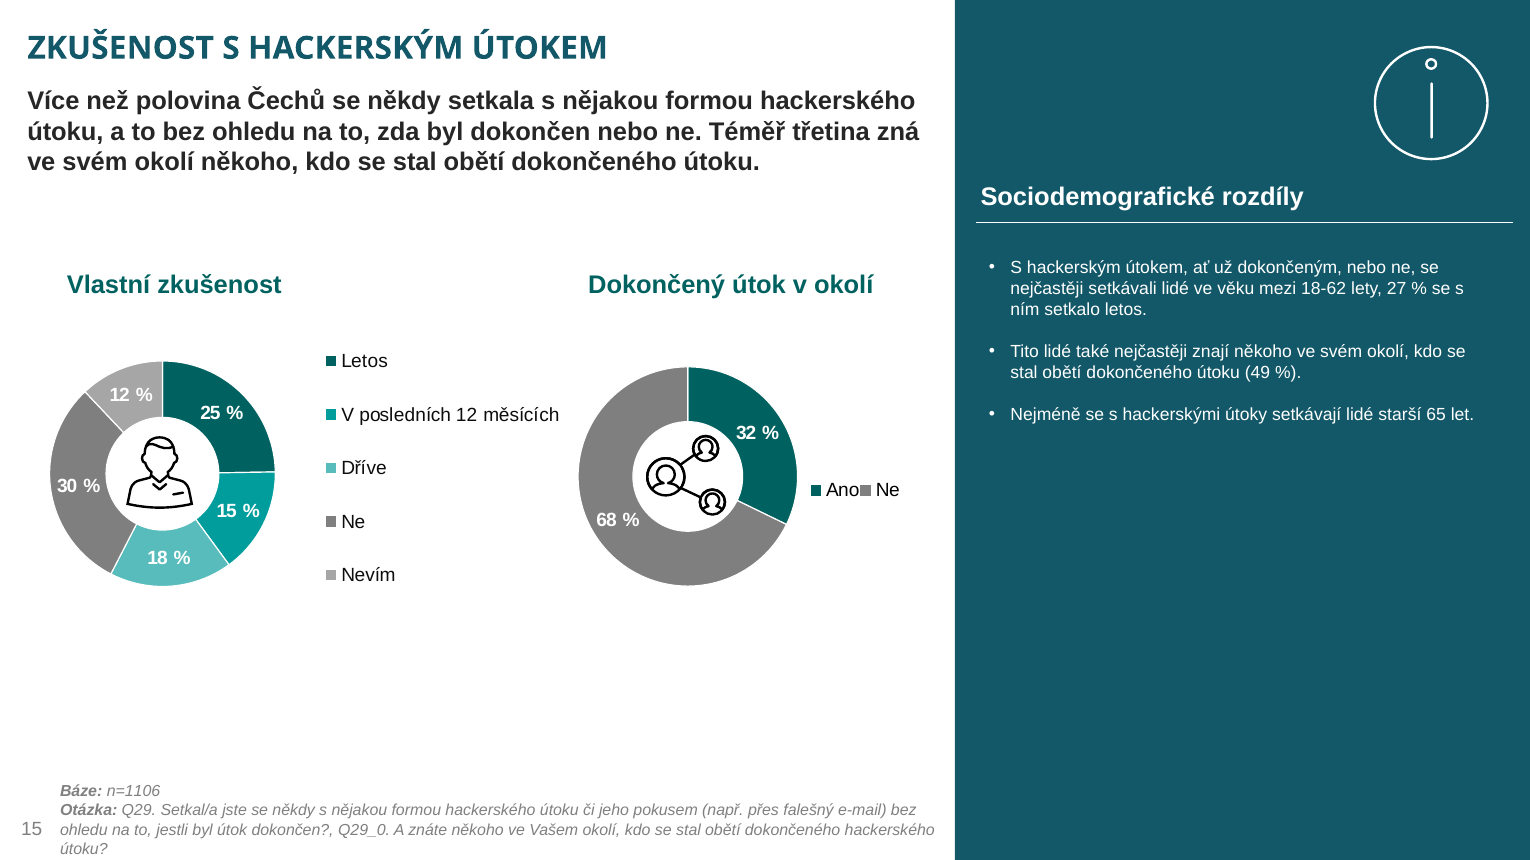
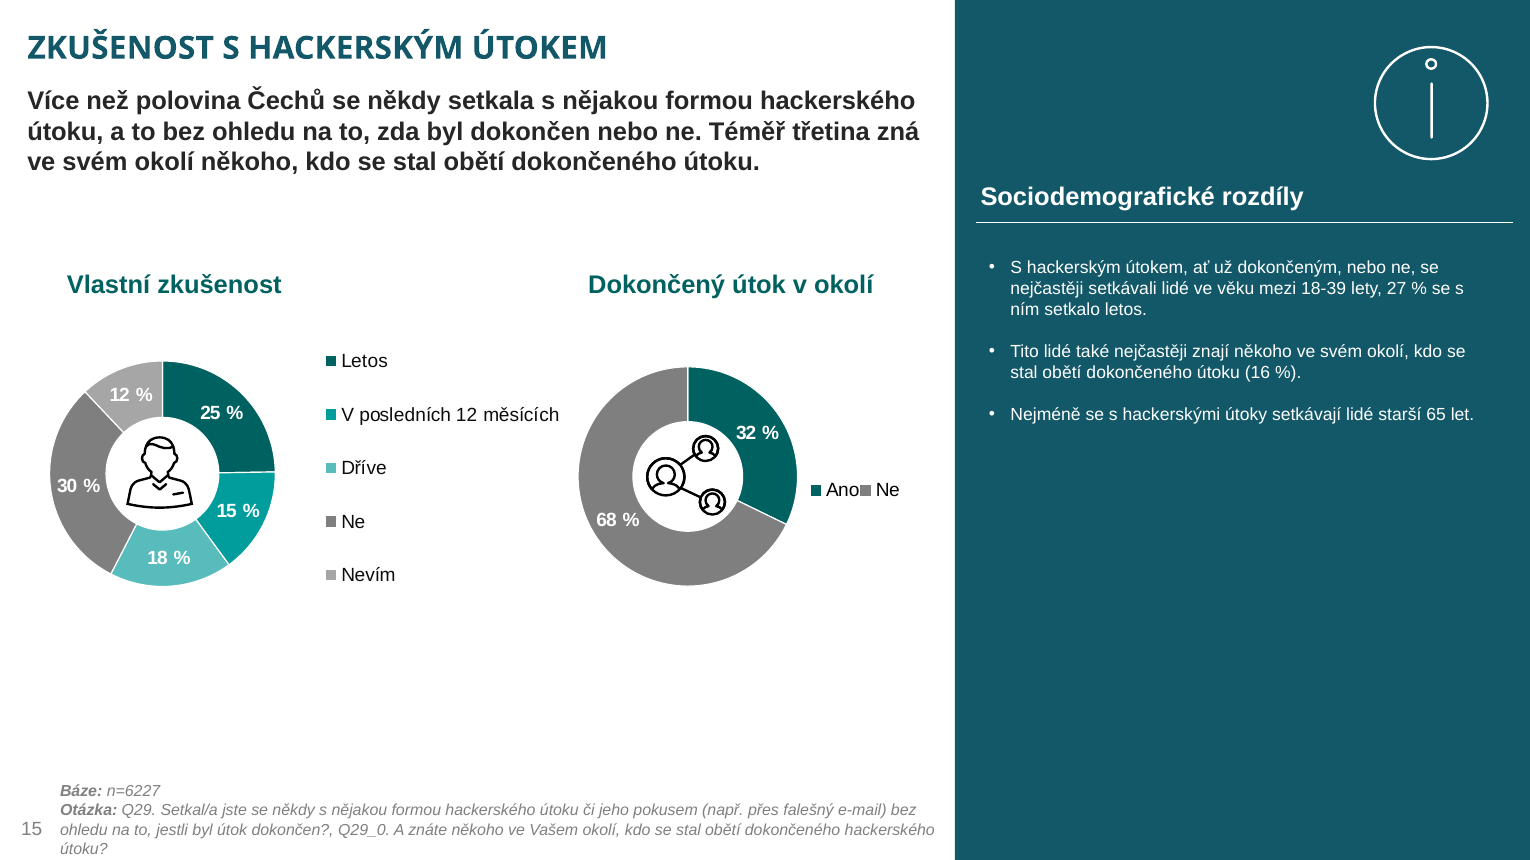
18-62: 18-62 -> 18-39 (1324, 289)
49: 49 -> 16 (1257, 373)
n=1106: n=1106 -> n=6227 (134, 792)
